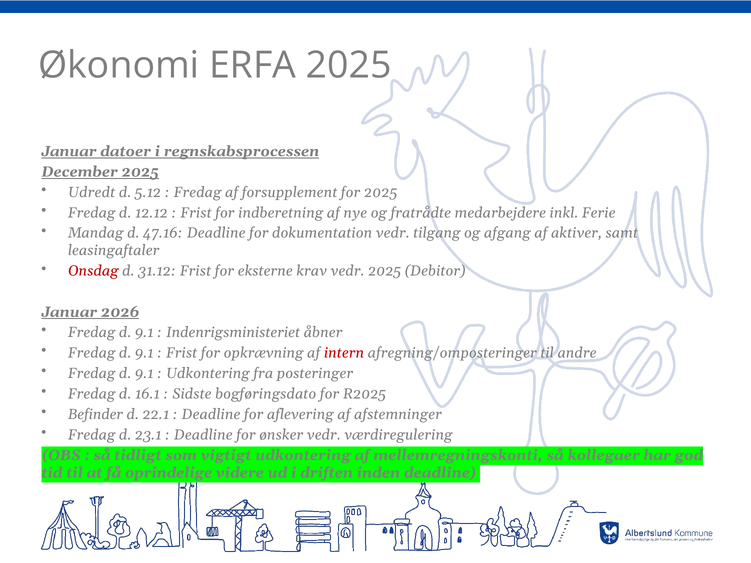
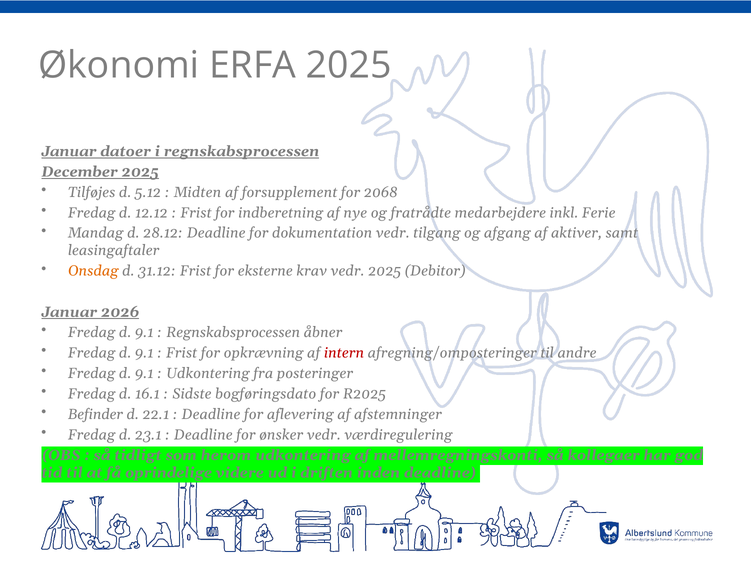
Udredt: Udredt -> Tilføjes (92, 192)
Fredag: Fredag -> Midten (198, 192)
for 2025: 2025 -> 2068 (381, 192)
47.16: 47.16 -> 28.12 (163, 233)
Onsdag colour: red -> orange (93, 271)
Indenrigsministeriet: Indenrigsministeriet -> Regnskabsprocessen (233, 333)
vigtigt: vigtigt -> herom (226, 455)
